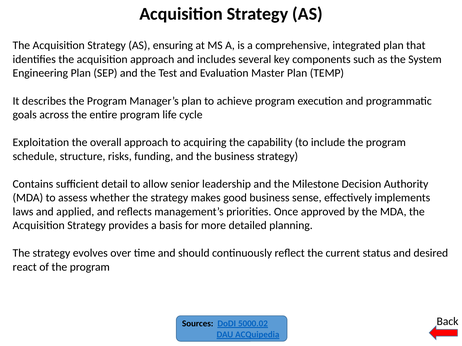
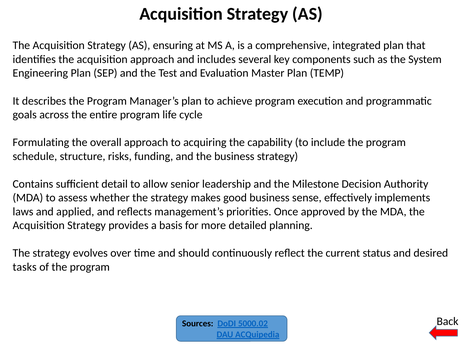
Exploitation: Exploitation -> Formulating (41, 143)
react: react -> tasks (25, 267)
